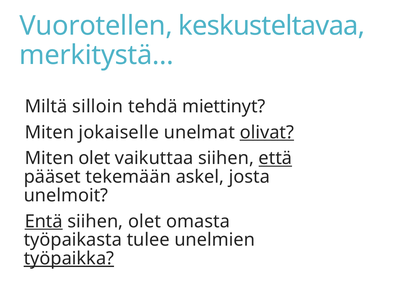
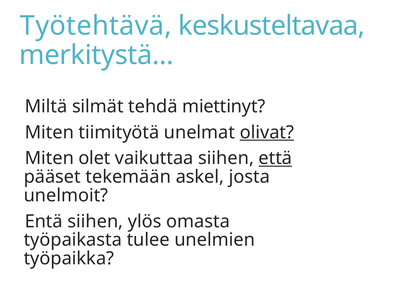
Vuorotellen: Vuorotellen -> Työtehtävä (96, 26)
silloin: silloin -> silmät (98, 106)
jokaiselle: jokaiselle -> tiimityötä (119, 132)
Entä underline: present -> none (44, 221)
siihen olet: olet -> ylös (145, 221)
työpaikka underline: present -> none (69, 258)
